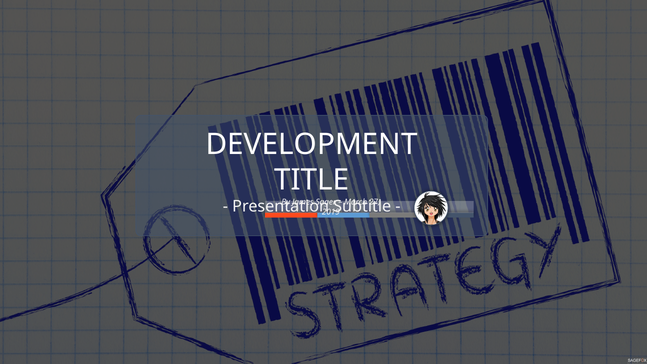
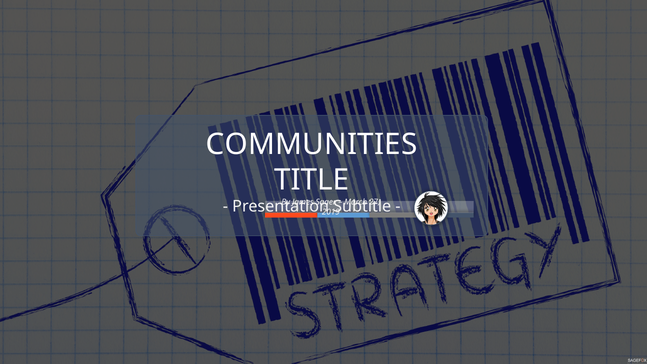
DEVELOPMENT: DEVELOPMENT -> COMMUNITIES (312, 144)
